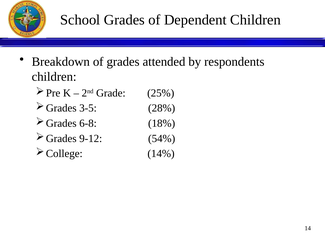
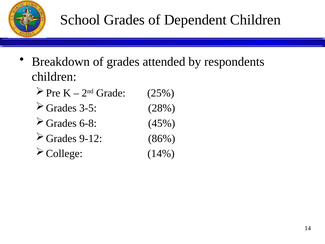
18%: 18% -> 45% (162, 123)
54%: 54% -> 86% (162, 138)
